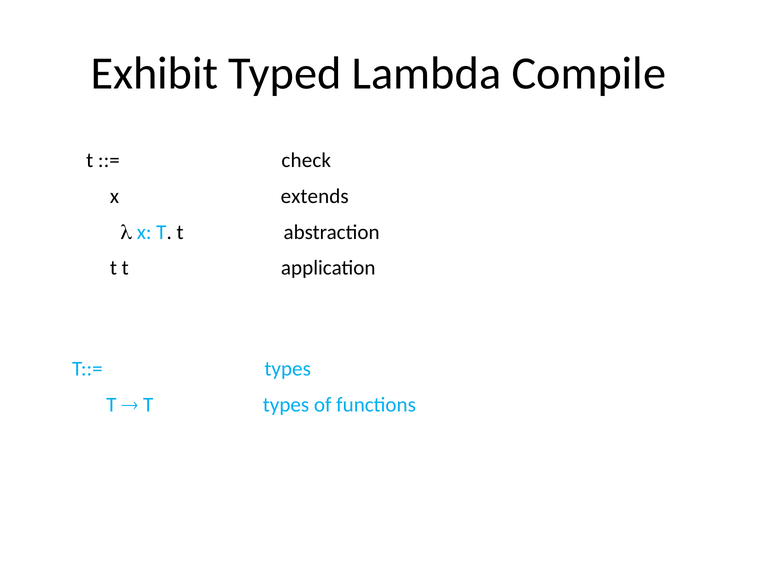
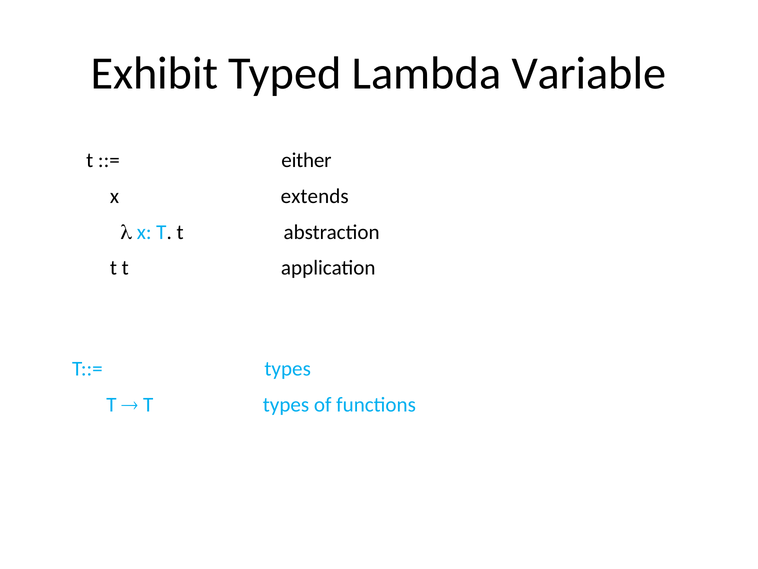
Compile: Compile -> Variable (589, 73)
check: check -> either (306, 160)
